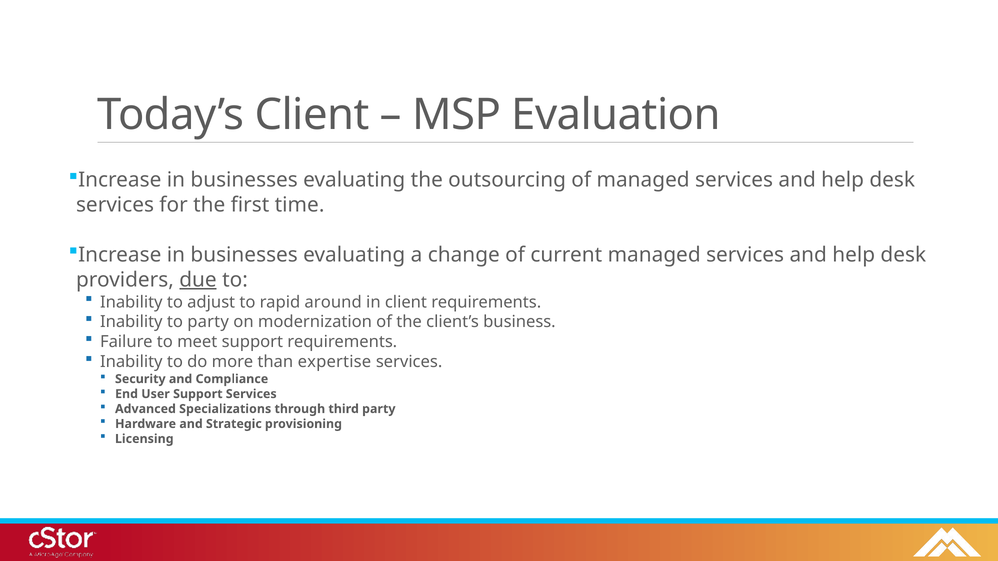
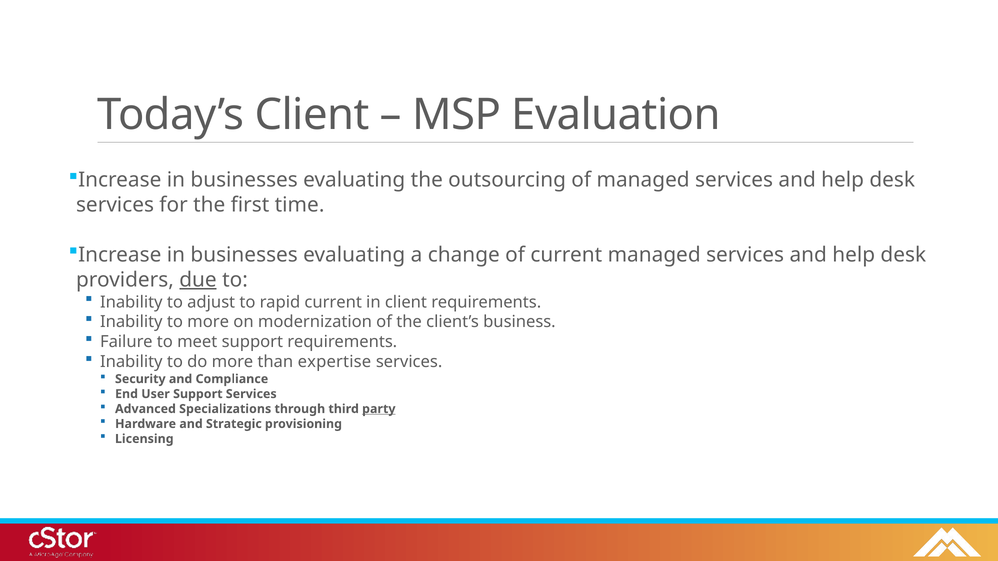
rapid around: around -> current (333, 302)
to party: party -> more (208, 322)
party underline: none -> present (379, 409)
